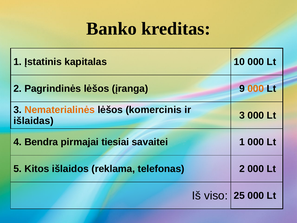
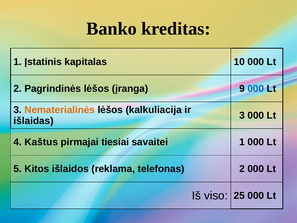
000 colour: orange -> blue (256, 88)
komercinis: komercinis -> kalkuliacija (154, 110)
Bendra: Bendra -> Kaštus (41, 142)
